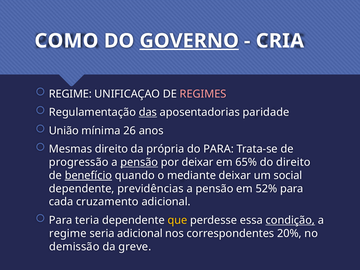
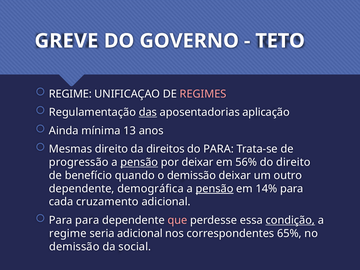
COMO: COMO -> GREVE (66, 41)
GOVERNO underline: present -> none (189, 41)
CRIA: CRIA -> TETO (280, 41)
paridade: paridade -> aplicação (266, 112)
União: União -> Ainda (64, 131)
26: 26 -> 13 (130, 131)
própria: própria -> direitos (165, 149)
65%: 65% -> 56% (246, 162)
benefício underline: present -> none (88, 175)
o mediante: mediante -> demissão (192, 175)
social: social -> outro (288, 175)
previdências: previdências -> demográfica (150, 189)
pensão underline: none -> present (215, 189)
52%: 52% -> 14% (266, 189)
Para teria: teria -> para (87, 220)
que colour: yellow -> pink (178, 220)
20%: 20% -> 65% (289, 233)
greve: greve -> social (135, 247)
